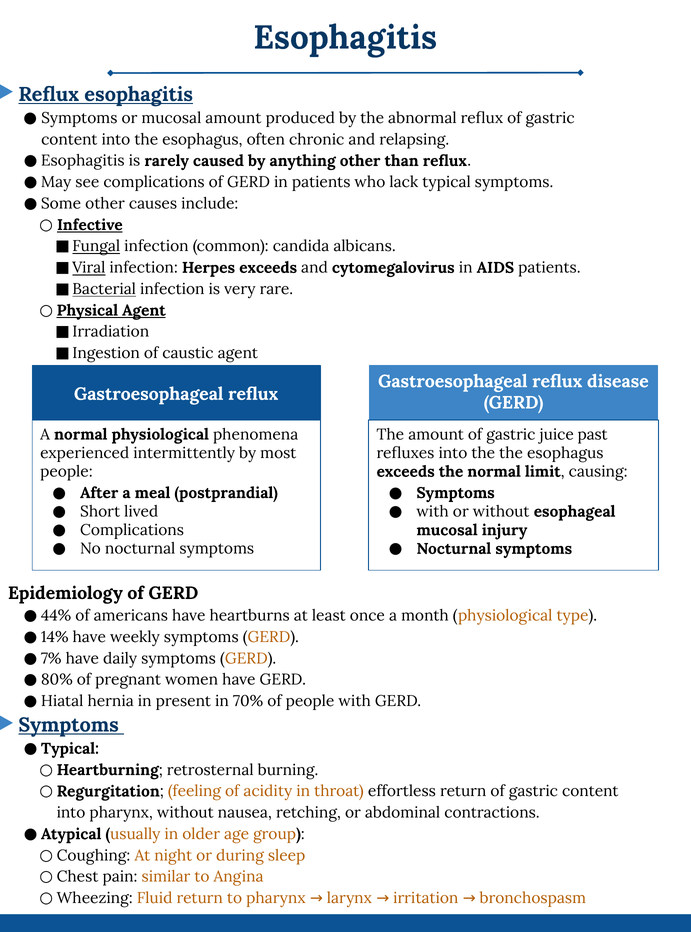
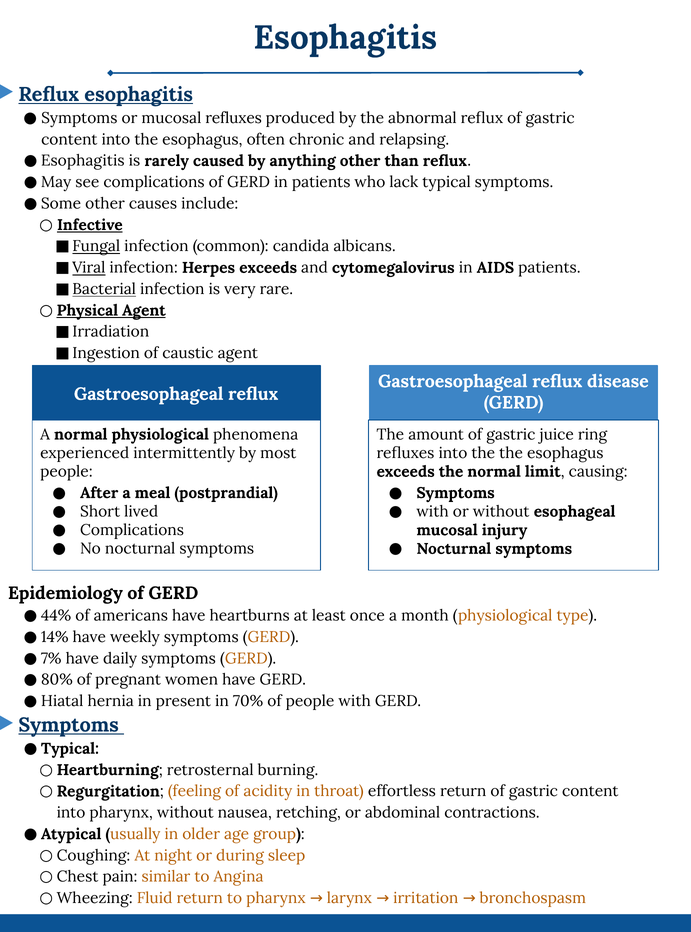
mucosal amount: amount -> refluxes (234, 118)
past: past -> ring (593, 435)
